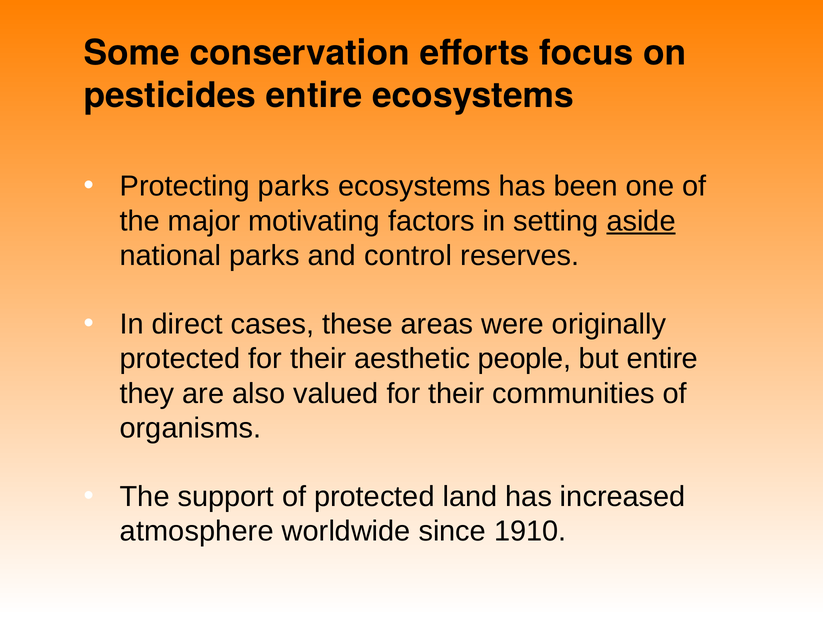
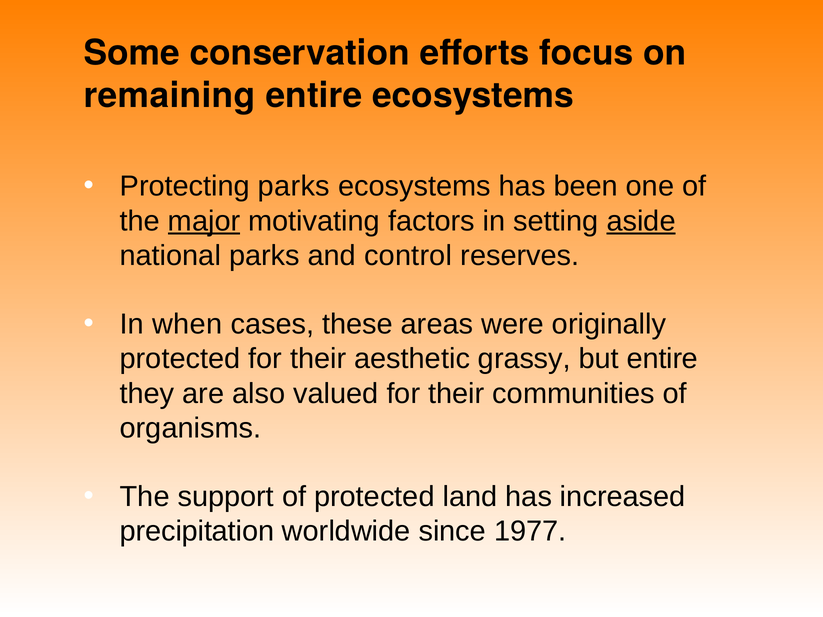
pesticides: pesticides -> remaining (170, 96)
major underline: none -> present (204, 221)
direct: direct -> when (187, 324)
people: people -> grassy (524, 359)
atmosphere: atmosphere -> precipitation (197, 532)
1910: 1910 -> 1977 (530, 532)
